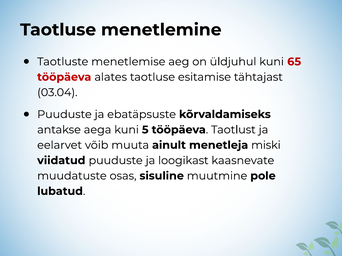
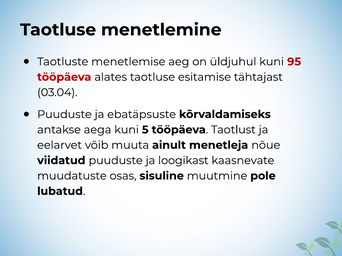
65: 65 -> 95 (294, 62)
miski: miski -> nõue (266, 145)
